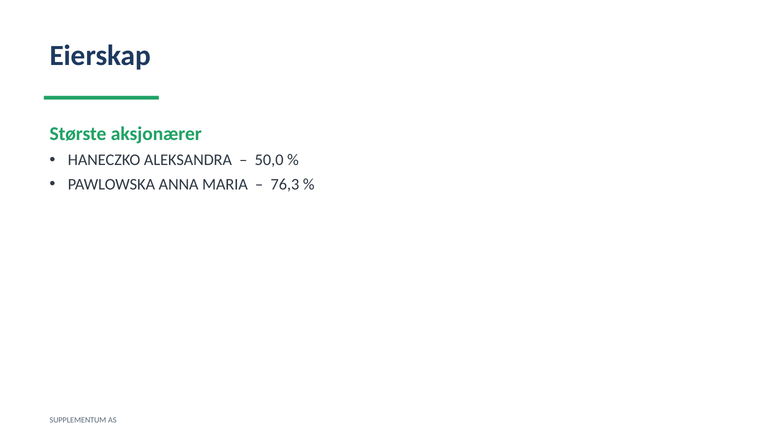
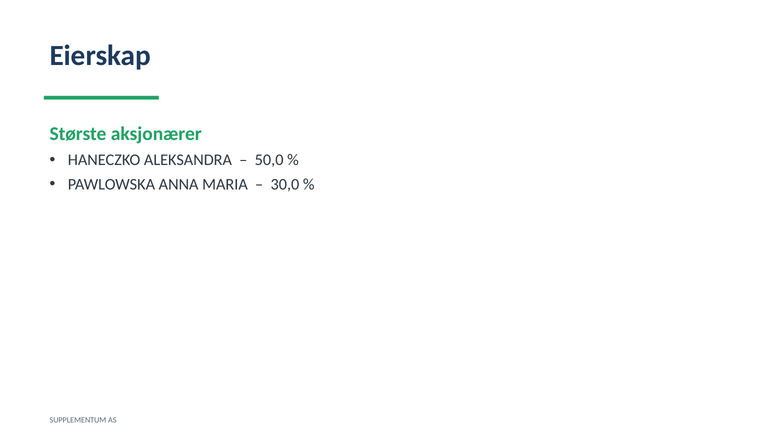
76,3: 76,3 -> 30,0 (285, 185)
